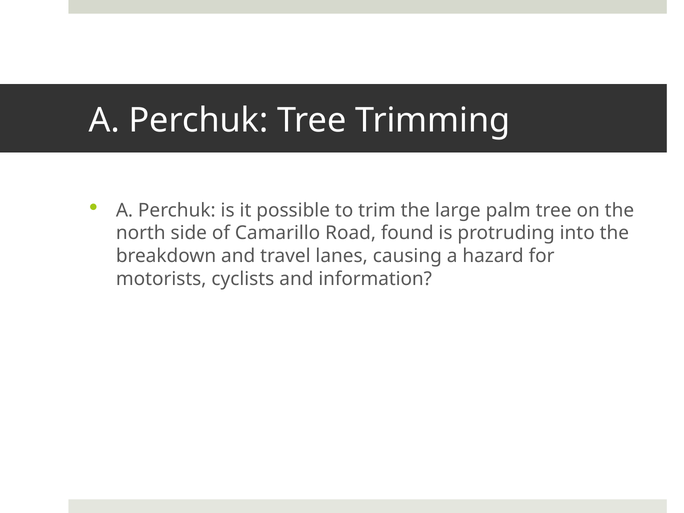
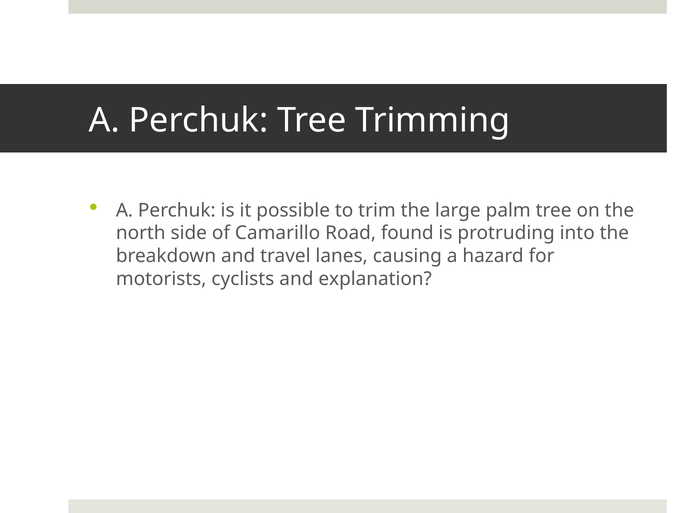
information: information -> explanation (375, 279)
